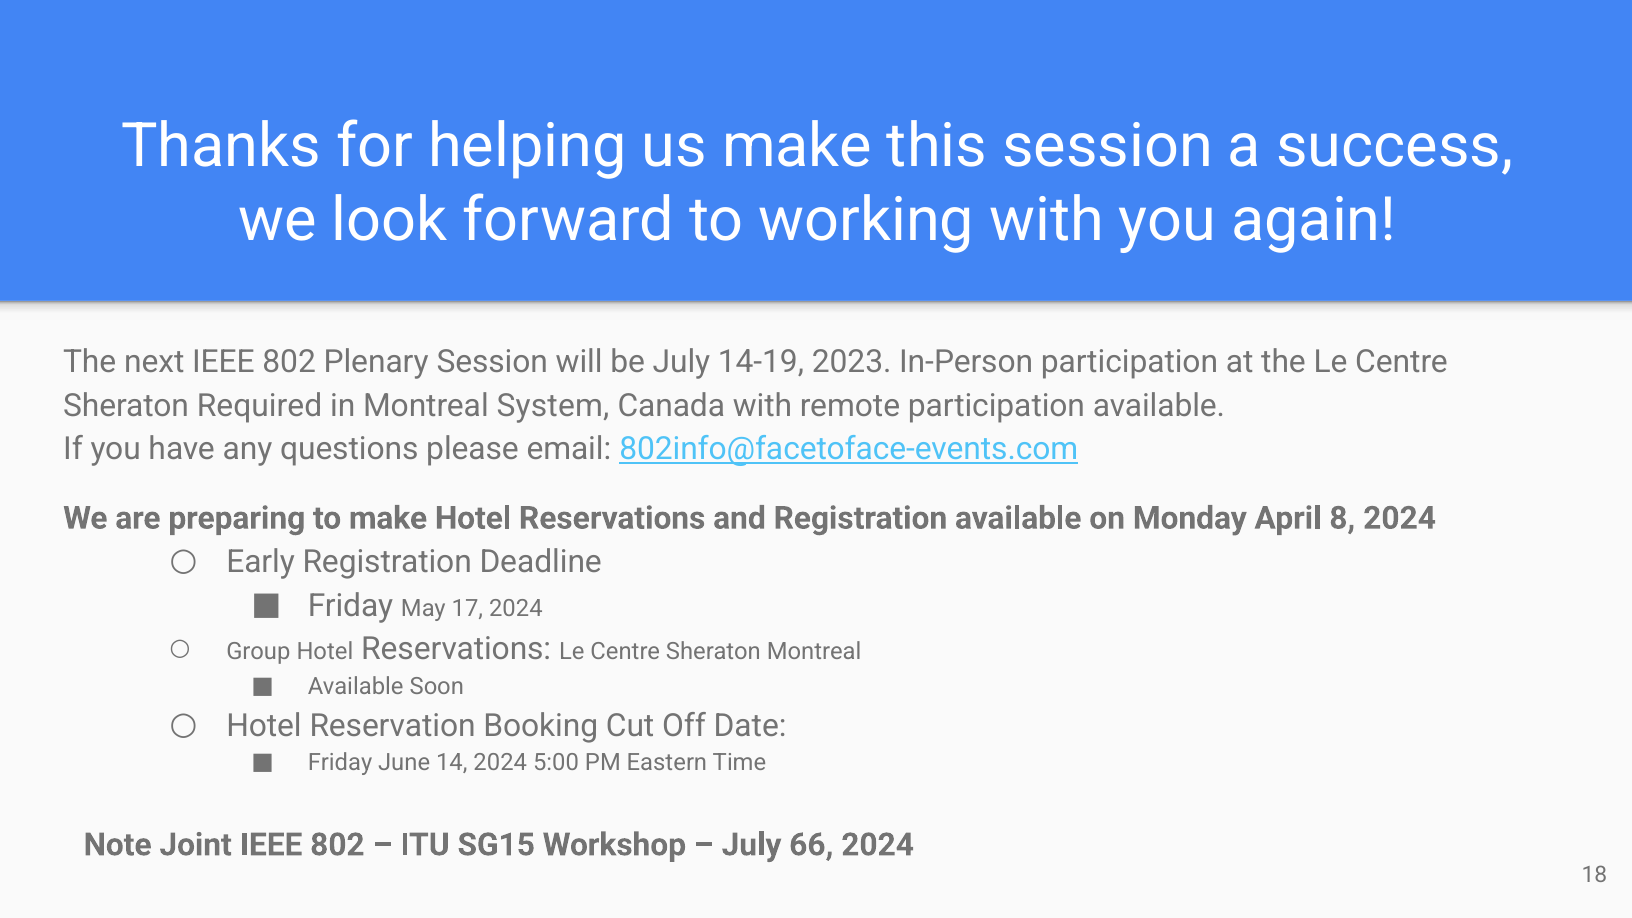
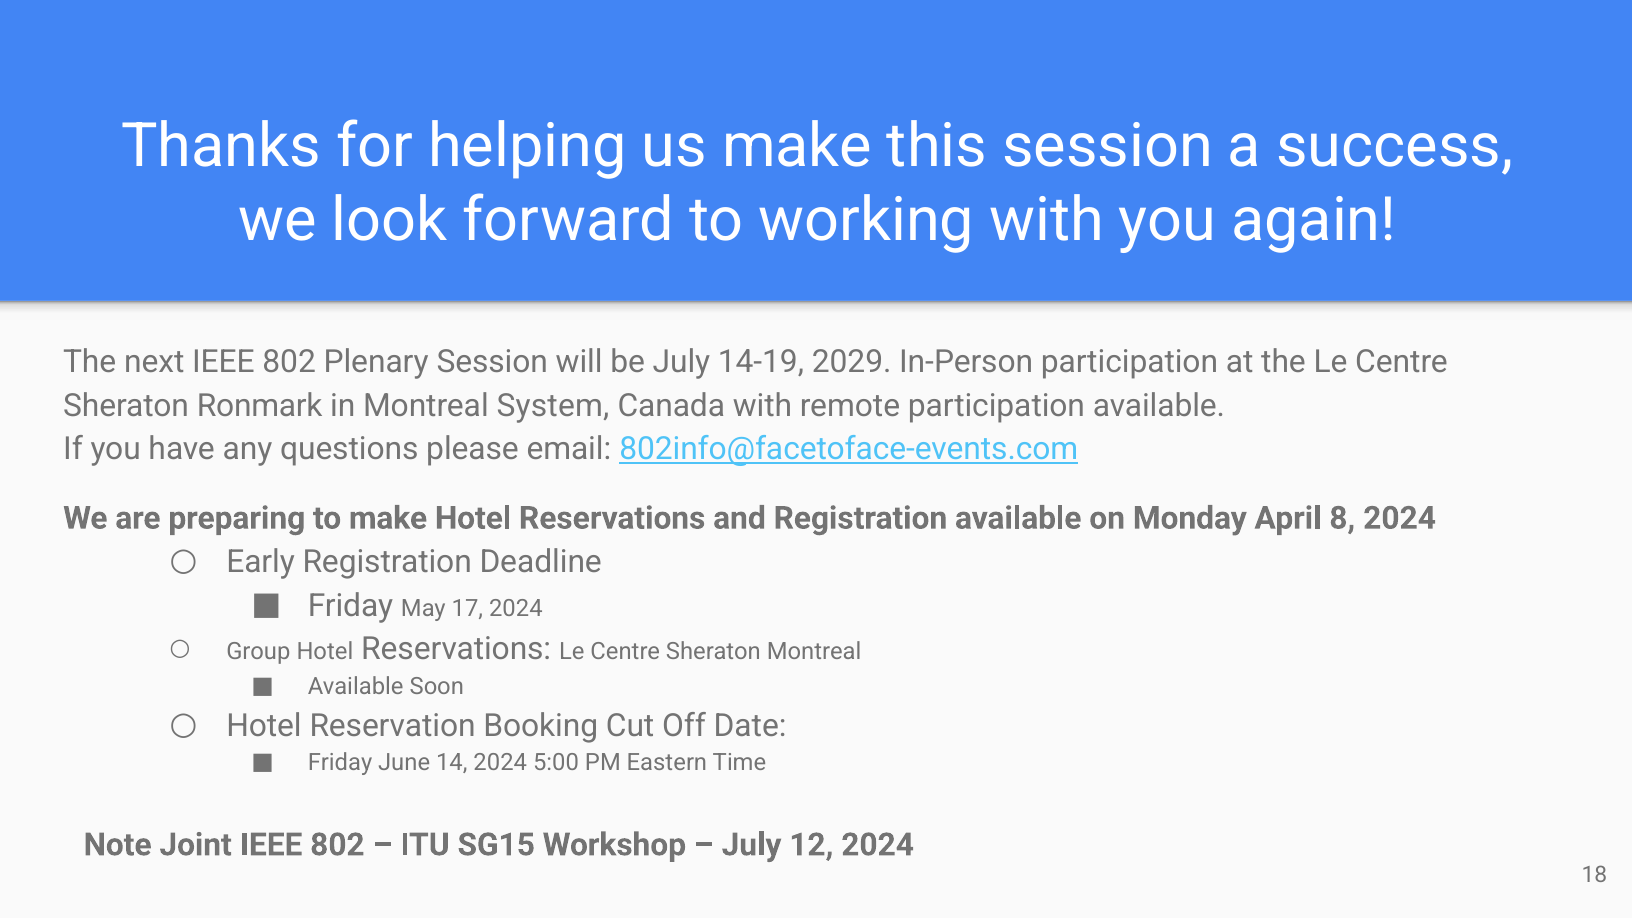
2023: 2023 -> 2029 (852, 362)
Required: Required -> Ronmark (260, 406)
66: 66 -> 12 (811, 845)
